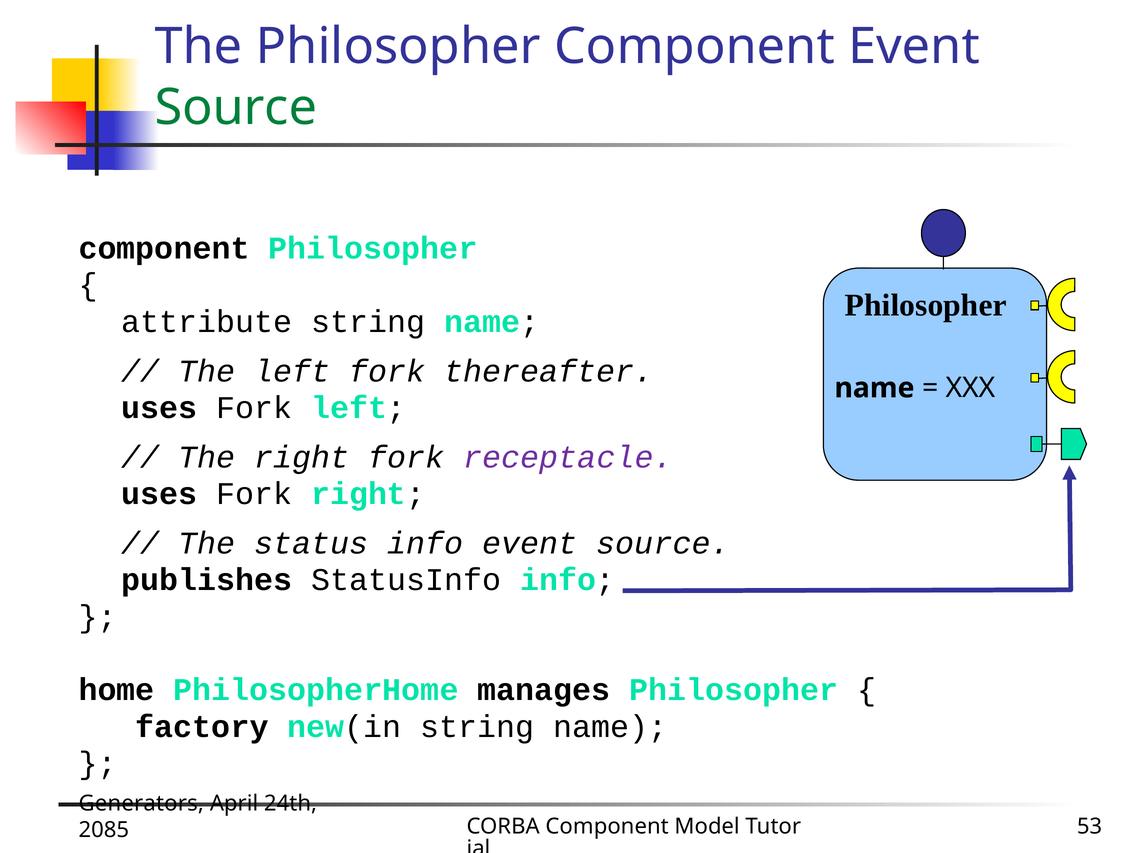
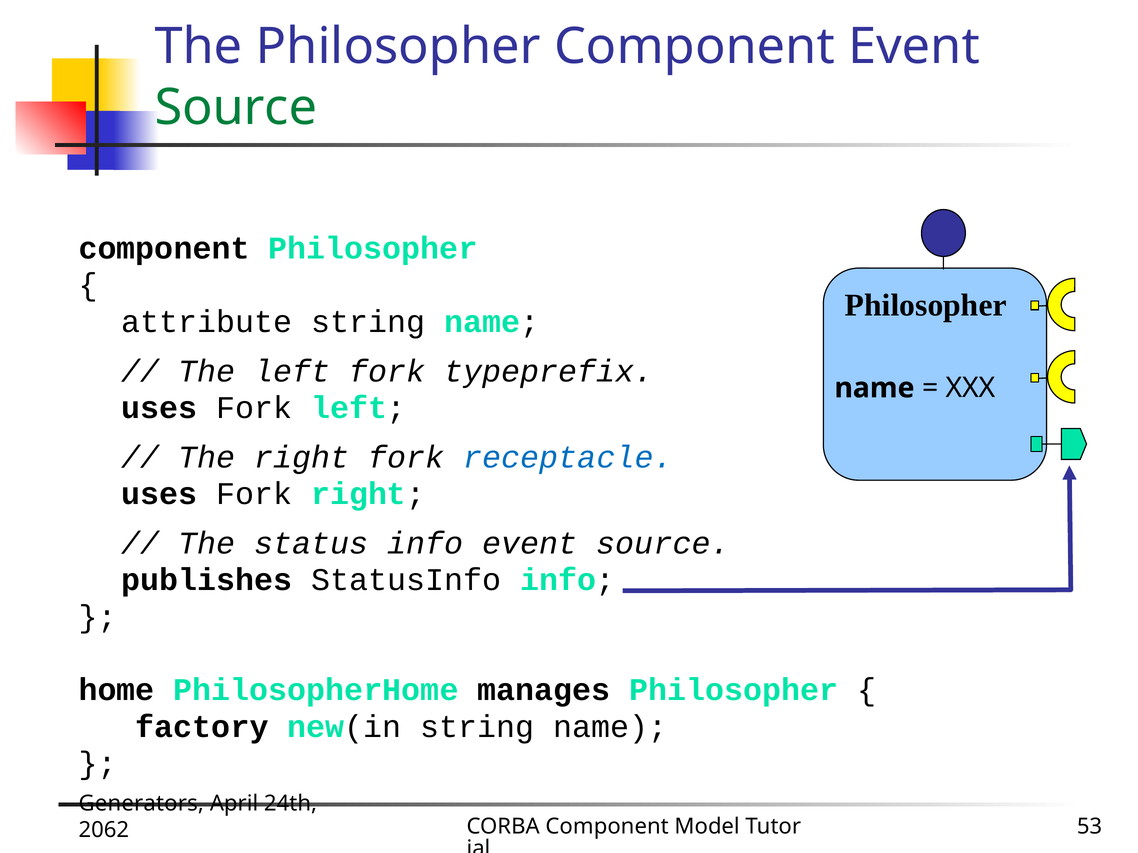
thereafter: thereafter -> typeprefix (549, 371)
receptacle colour: purple -> blue (568, 458)
2085: 2085 -> 2062 (104, 831)
